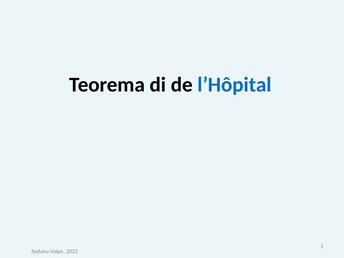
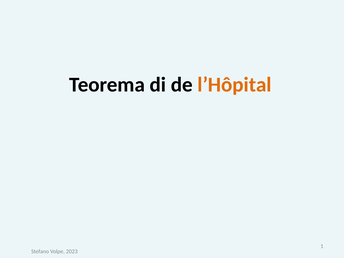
l’Hôpital colour: blue -> orange (234, 85)
